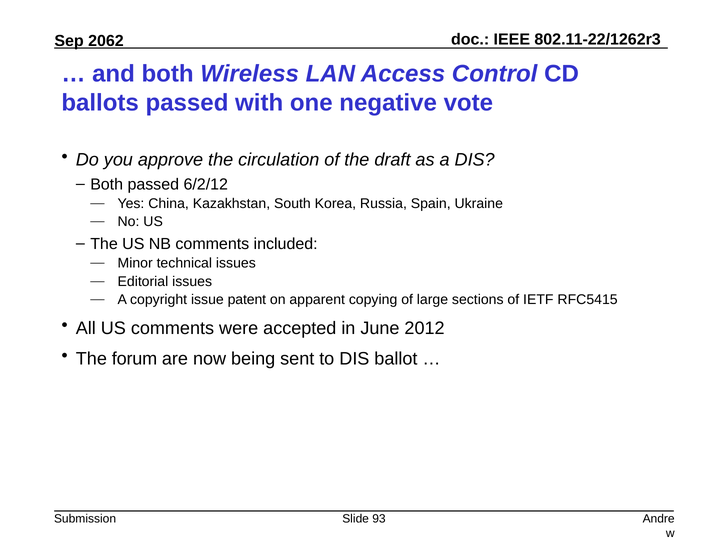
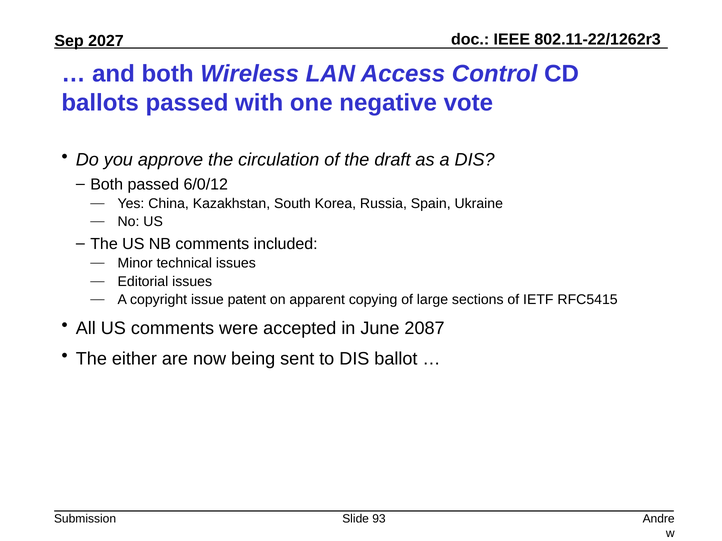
2062: 2062 -> 2027 (106, 41)
6/2/12: 6/2/12 -> 6/0/12 (206, 184)
2012: 2012 -> 2087 (425, 329)
forum: forum -> either (134, 359)
